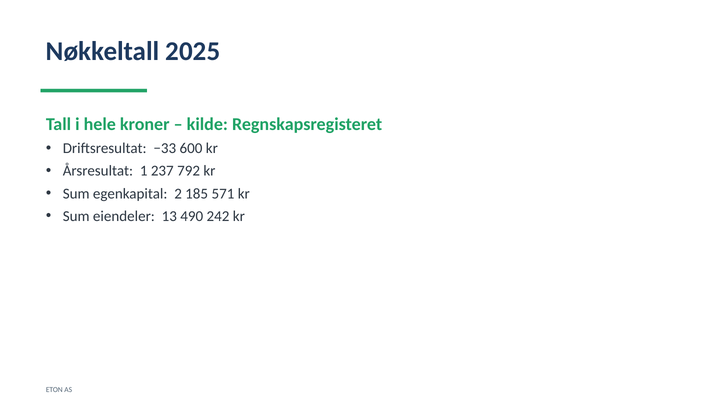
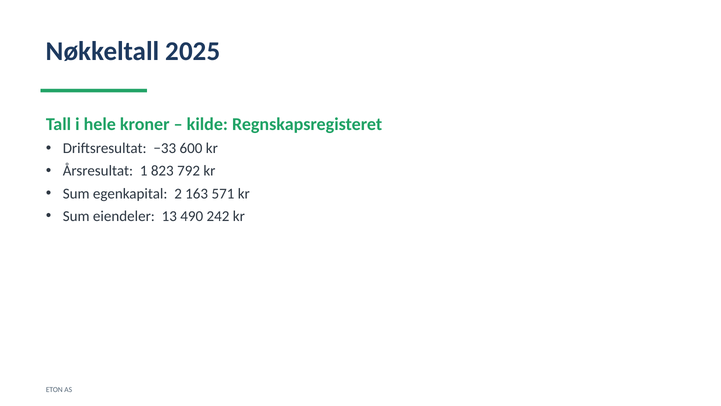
237: 237 -> 823 (162, 171)
185: 185 -> 163 (197, 193)
